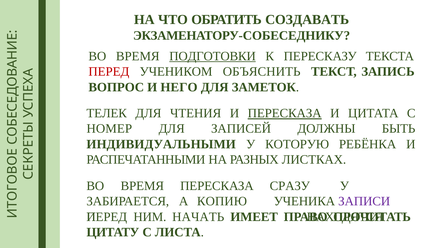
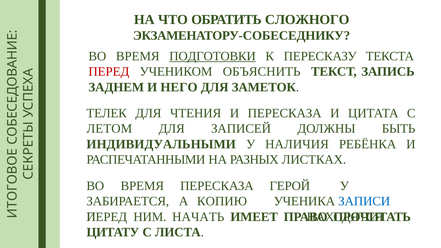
СОЗДАВАТЬ: СОЗДАВАТЬ -> СЛОЖНОГО (307, 20)
ВОПРОС: ВОПРОС -> ЗАДНЕМ (116, 87)
ПЕРЕСКАЗА underline: present -> none (285, 113)
НОМЕР: НОМЕР -> ЛЕТОМ (109, 129)
КОТОРУЮ: КОТОРУЮ -> НАЛИЧИЯ (297, 144)
СРАЗУ: СРАЗУ -> ГЕРОЙ (290, 186)
ЗАПИСИ colour: purple -> blue (364, 201)
